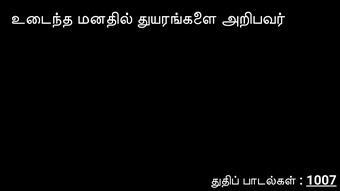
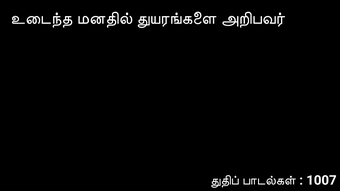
1007 underline: present -> none (321, 181)
